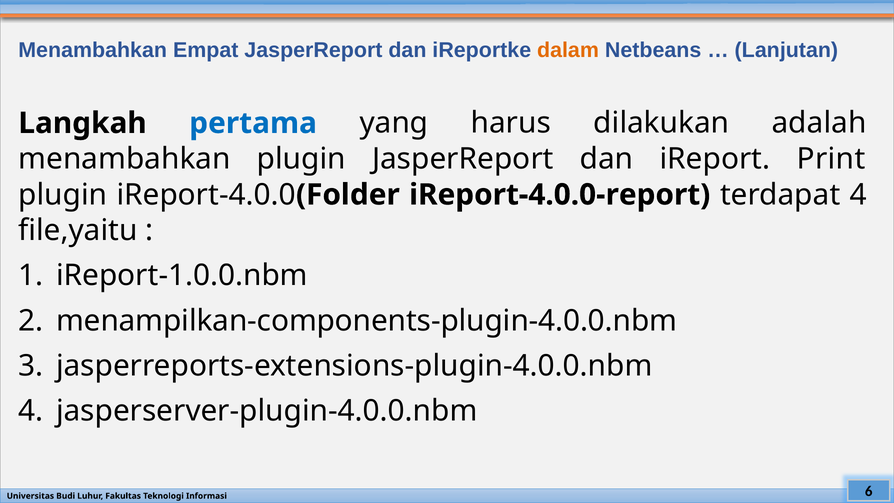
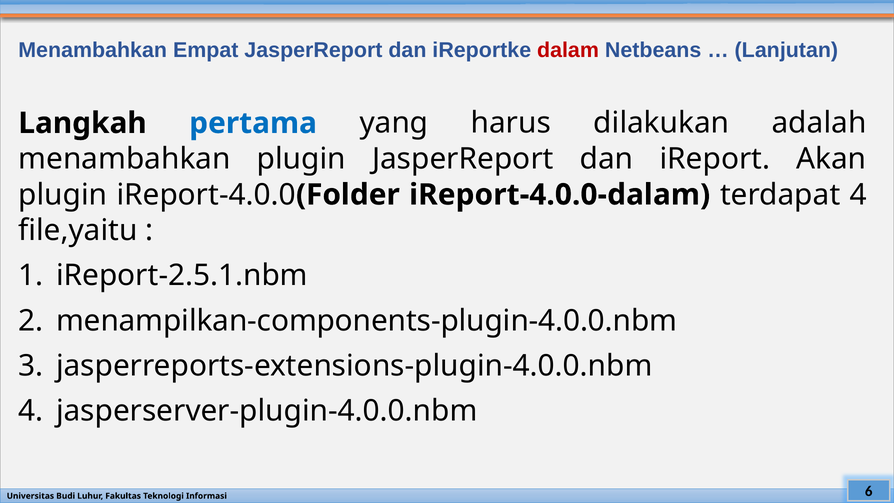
dalam colour: orange -> red (568, 50)
Print: Print -> Akan (831, 159)
iReport-4.0.0-report: iReport-4.0.0-report -> iReport-4.0.0-dalam (560, 195)
iReport-1.0.0.nbm: iReport-1.0.0.nbm -> iReport-2.5.1.nbm (182, 276)
